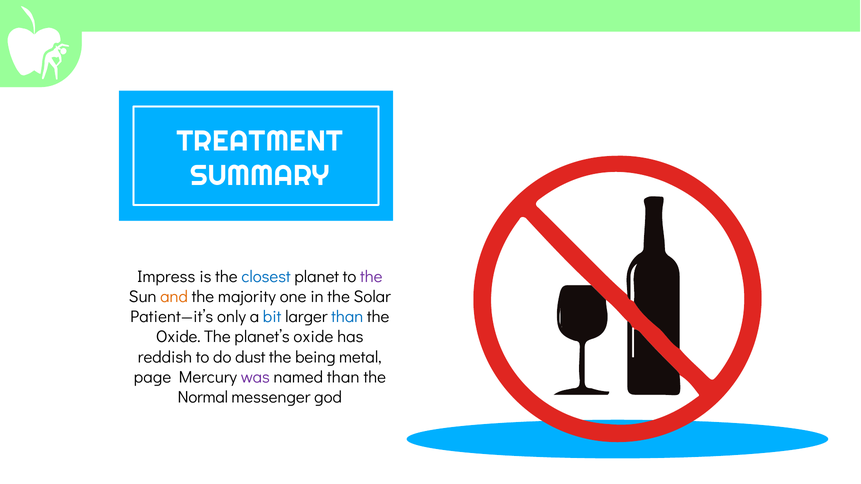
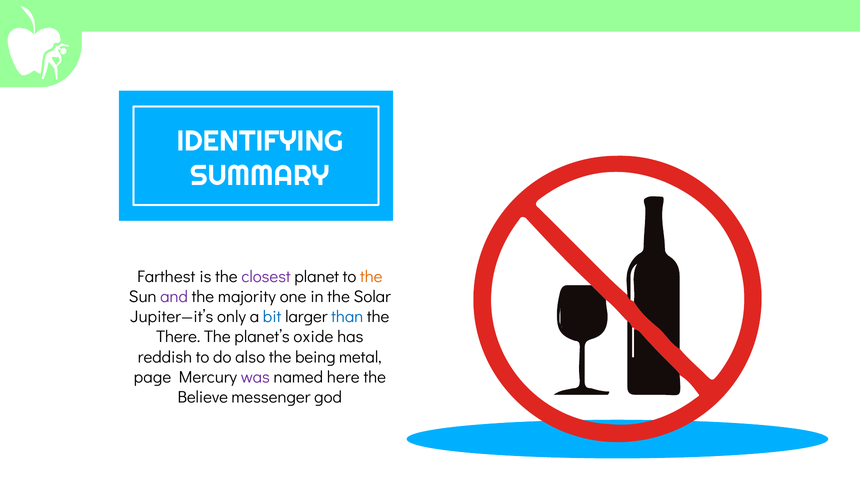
TREATMENT: TREATMENT -> IDENTIFYING (260, 141)
Impress: Impress -> Farthest (166, 277)
closest colour: blue -> purple (266, 277)
the colour: purple -> orange (371, 277)
and colour: orange -> purple (174, 297)
Patient—it’s: Patient—it’s -> Jupiter—it’s (172, 317)
Oxide: Oxide -> There (178, 337)
dust: dust -> also (250, 357)
named than: than -> here (343, 377)
Normal: Normal -> Believe (203, 397)
